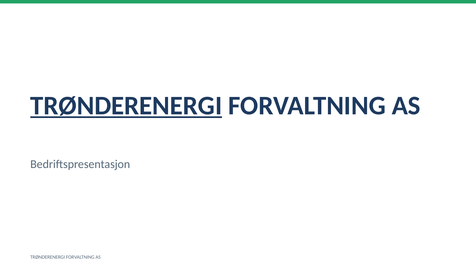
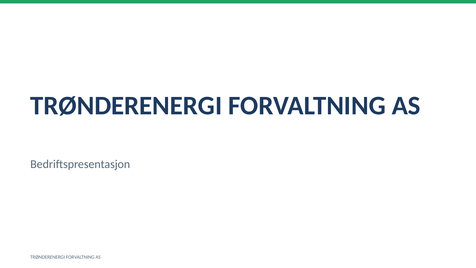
TRØNDERENERGI underline: present -> none (126, 106)
